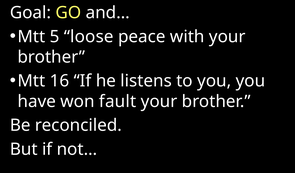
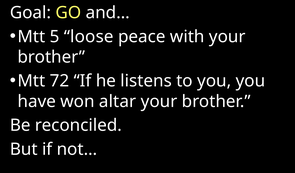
16: 16 -> 72 (59, 81)
fault: fault -> altar (118, 101)
